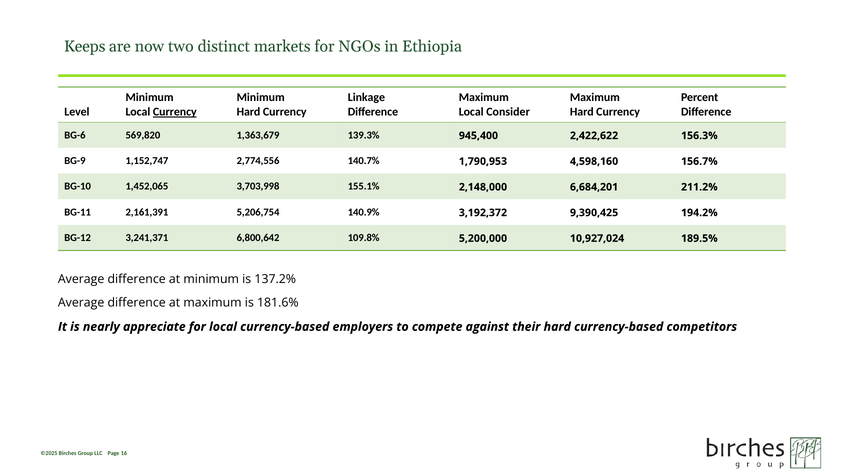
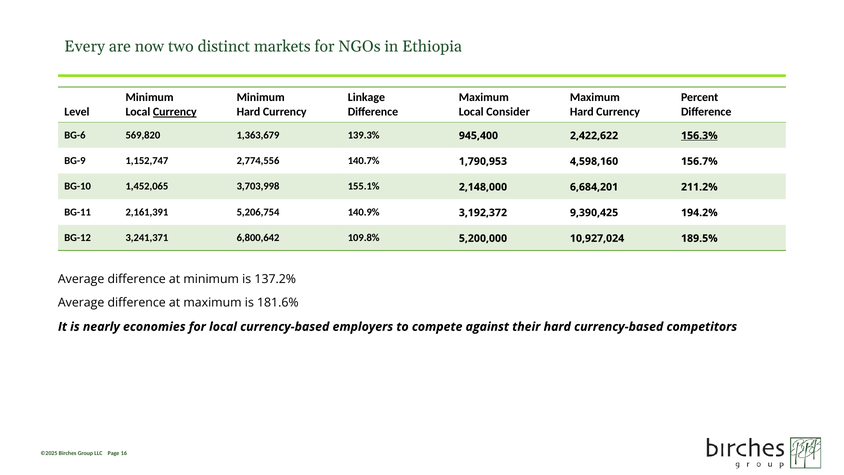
Keeps: Keeps -> Every (85, 46)
156.3% underline: none -> present (699, 136)
appreciate: appreciate -> economies (154, 327)
